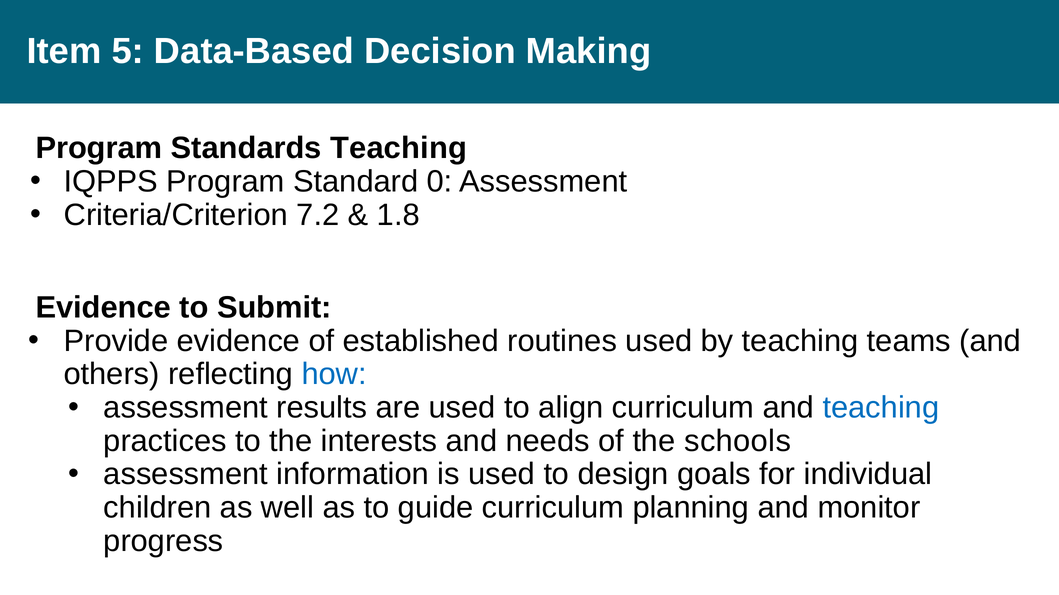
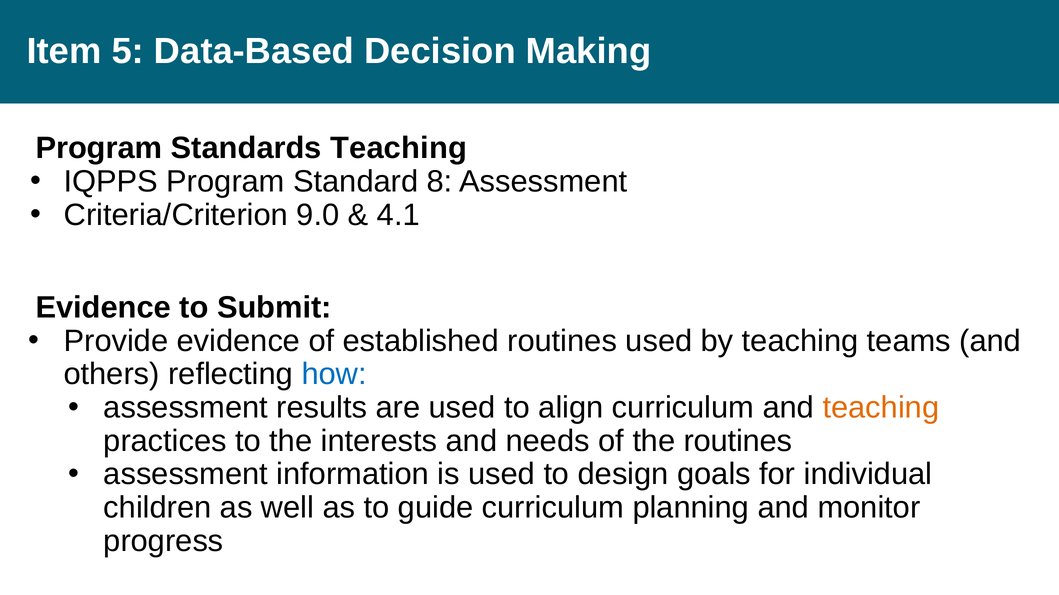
0: 0 -> 8 (440, 182)
7.2: 7.2 -> 9.0 (318, 215)
1.8: 1.8 -> 4.1 (398, 215)
teaching colour: blue -> orange (881, 408)
the schools: schools -> routines (738, 441)
